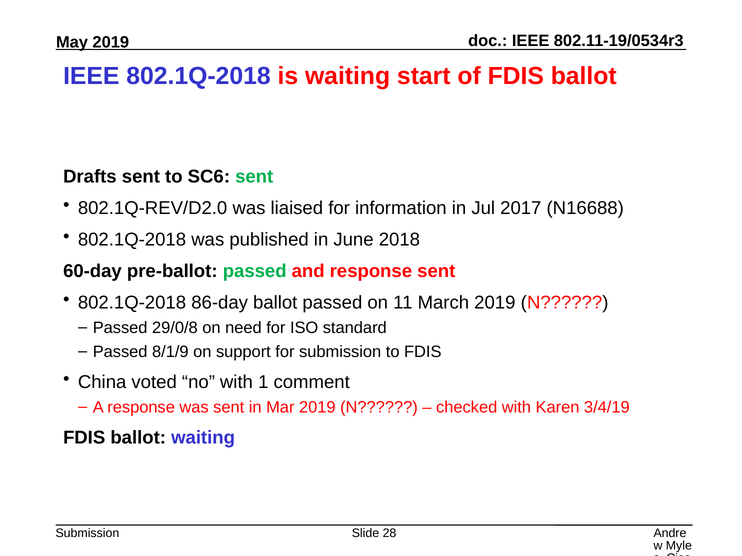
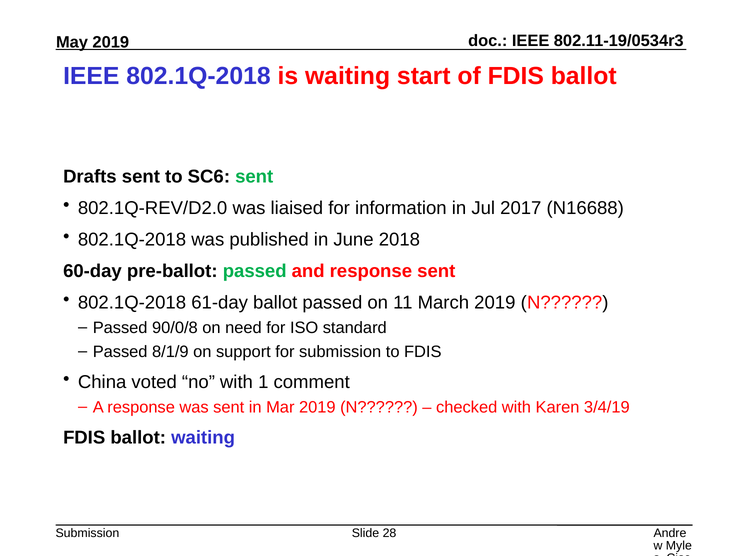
86-day: 86-day -> 61-day (220, 303)
29/0/8: 29/0/8 -> 90/0/8 (175, 328)
